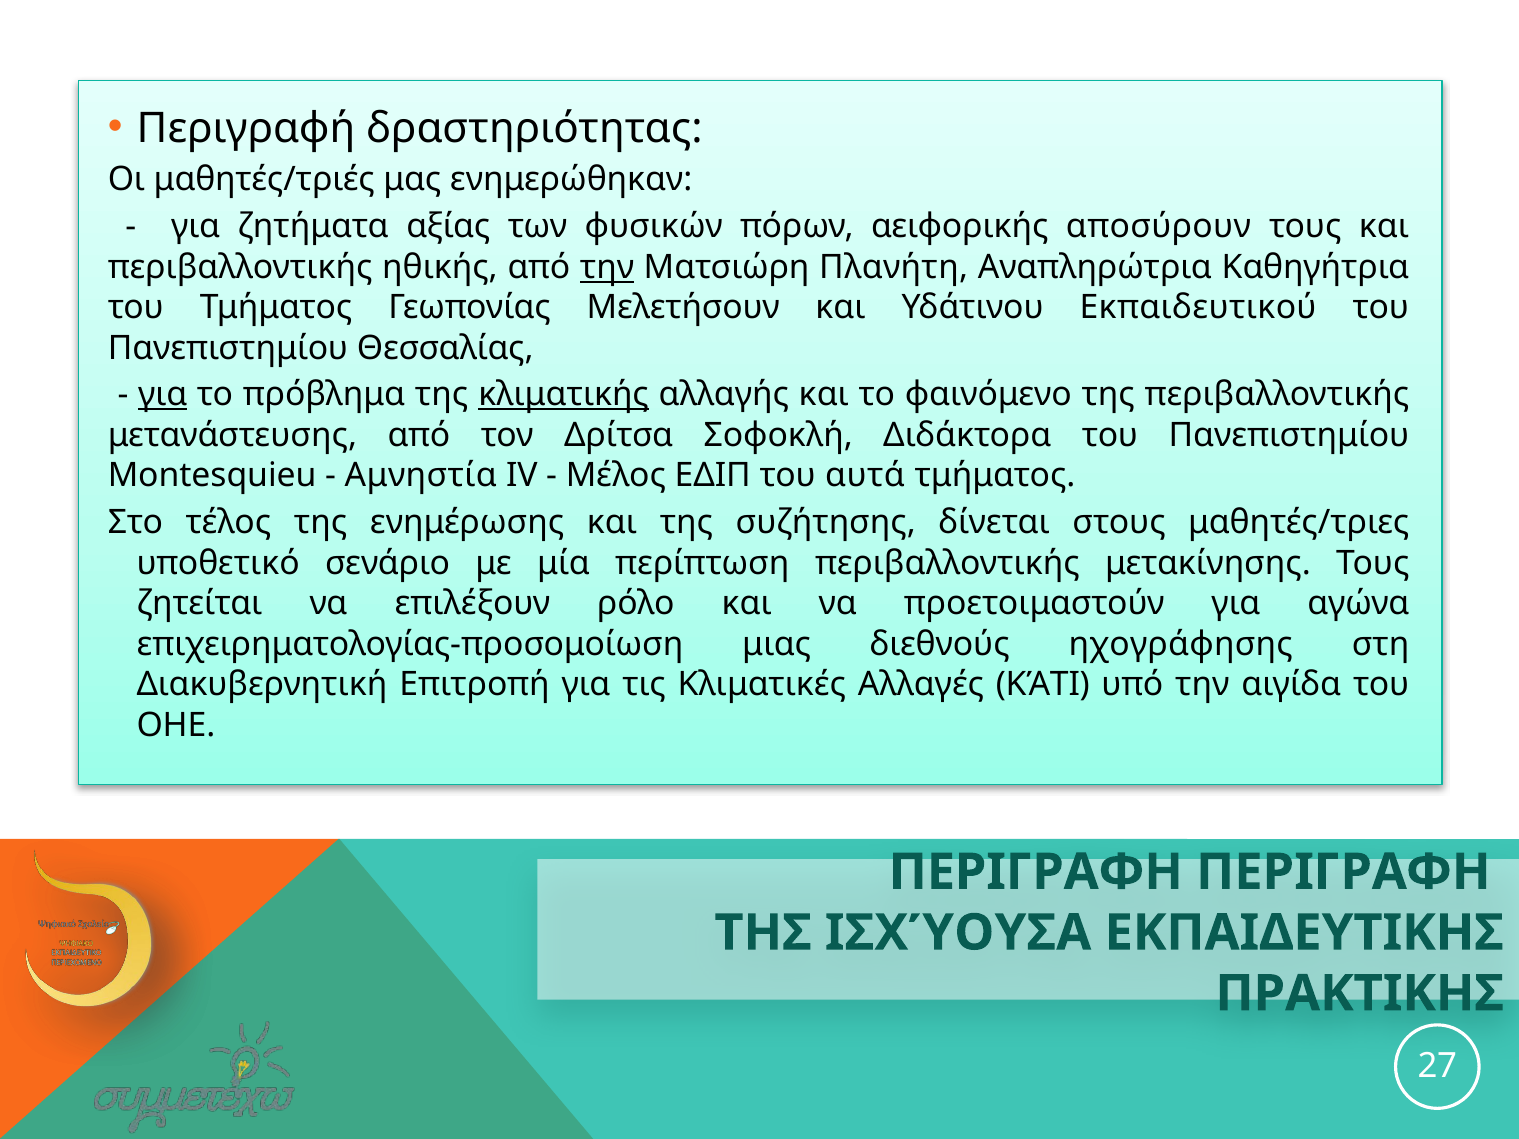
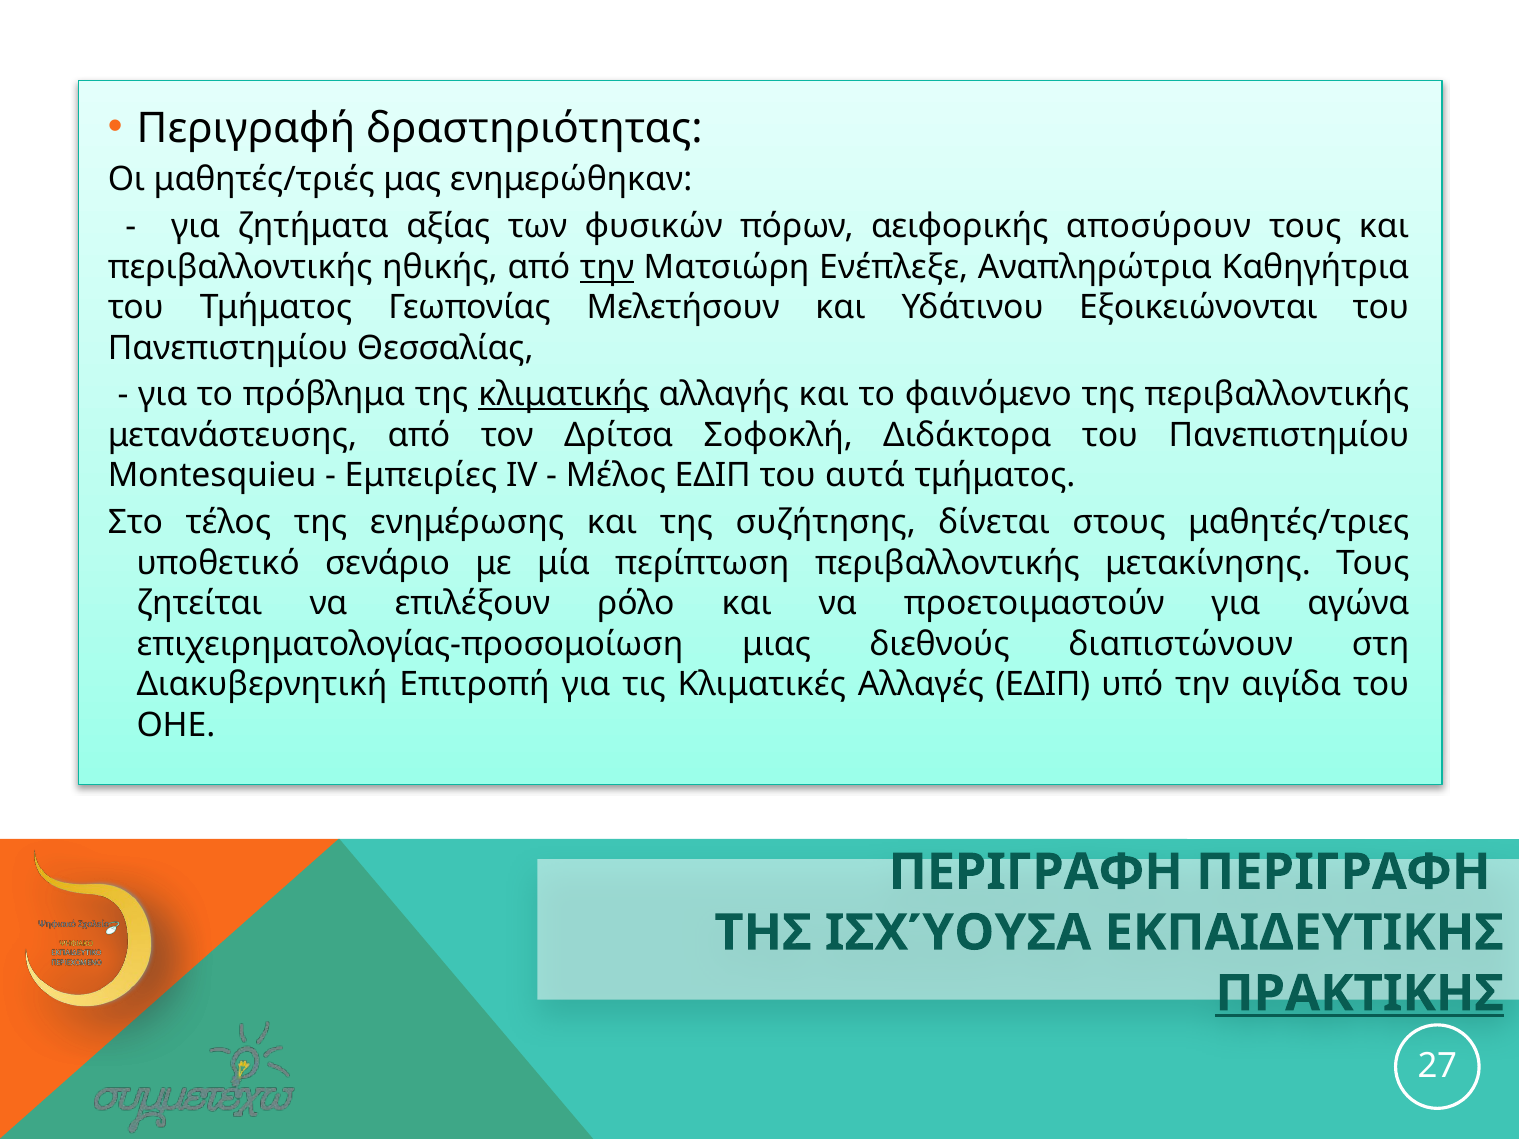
Πλανήτη: Πλανήτη -> Ενέπλεξε (894, 267)
Εκπαιδευτικού: Εκπαιδευτικού -> Εξοικειώνονται (1198, 308)
για underline: present -> none (163, 395)
Αμνηστία: Αμνηστία -> Εμπειρίες (421, 476)
ηχογράφησης: ηχογράφησης -> διαπιστώνουν (1181, 644)
Αλλαγές ΚΆΤΙ: ΚΆΤΙ -> ΕΔΙΠ (1043, 685)
ΠΡΑΚΤΙΚΗΣ underline: none -> present (1360, 994)
